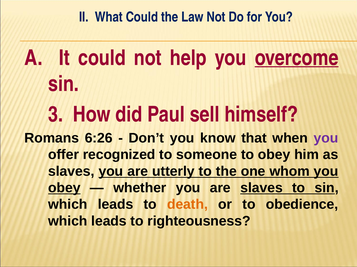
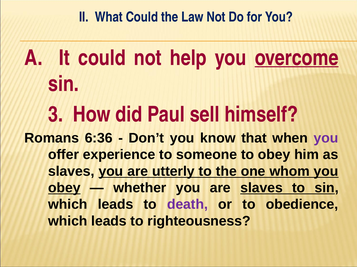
6:26: 6:26 -> 6:36 (99, 138)
recognized: recognized -> experience (119, 155)
death colour: orange -> purple (187, 205)
